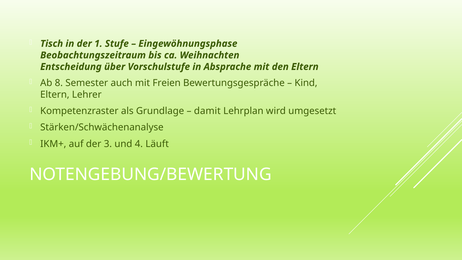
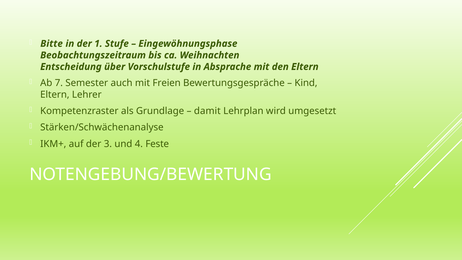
Tisch: Tisch -> Bitte (52, 44)
8: 8 -> 7 (59, 83)
Läuft: Läuft -> Feste (157, 144)
